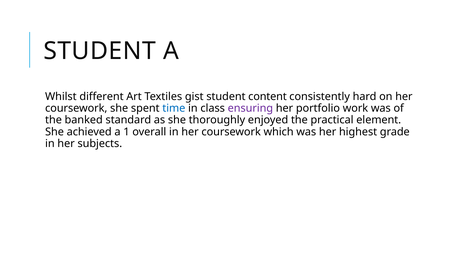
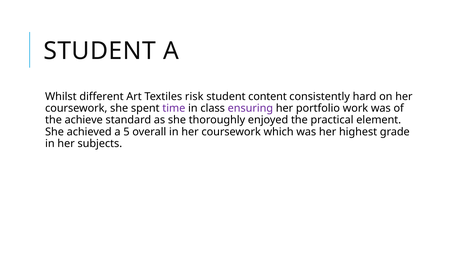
gist: gist -> risk (194, 96)
time colour: blue -> purple (174, 108)
banked: banked -> achieve (84, 120)
1: 1 -> 5 (126, 132)
